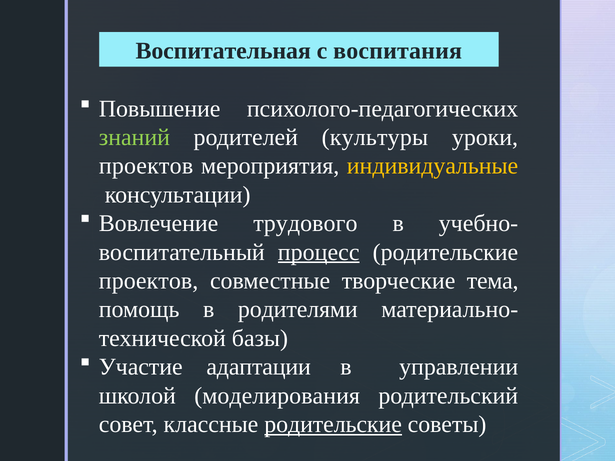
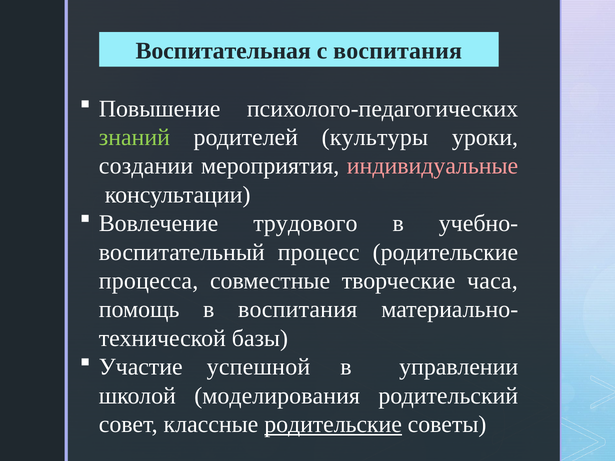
проектов: проектов -> создании (146, 166)
индивидуальные colour: yellow -> pink (433, 166)
процесс underline: present -> none (319, 252)
проектов: проектов -> процесса (149, 281)
тема: тема -> часа (492, 281)
в родителями: родителями -> воспитания (298, 310)
адаптации: адаптации -> успешной (258, 367)
